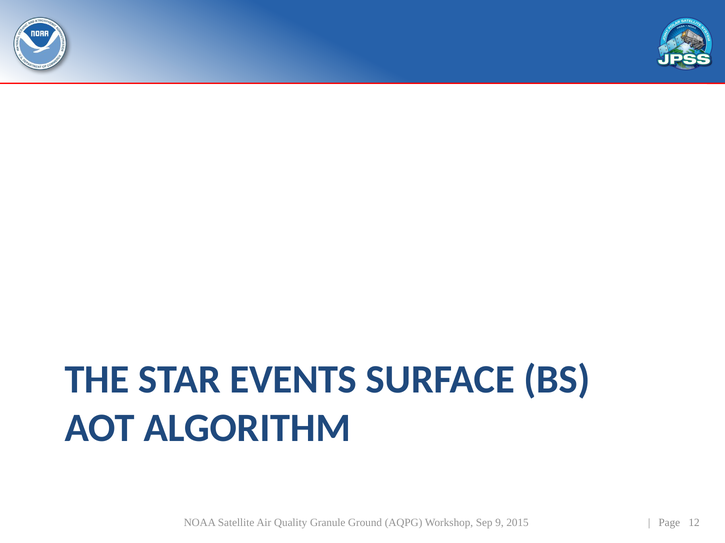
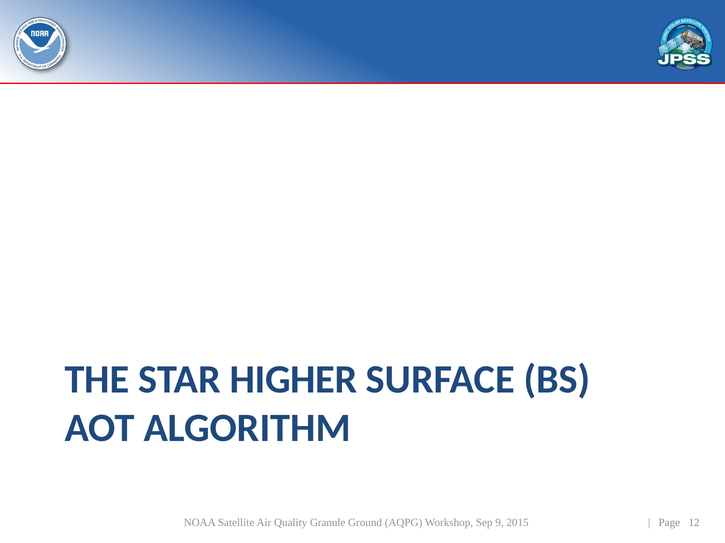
EVENTS: EVENTS -> HIGHER (294, 380)
